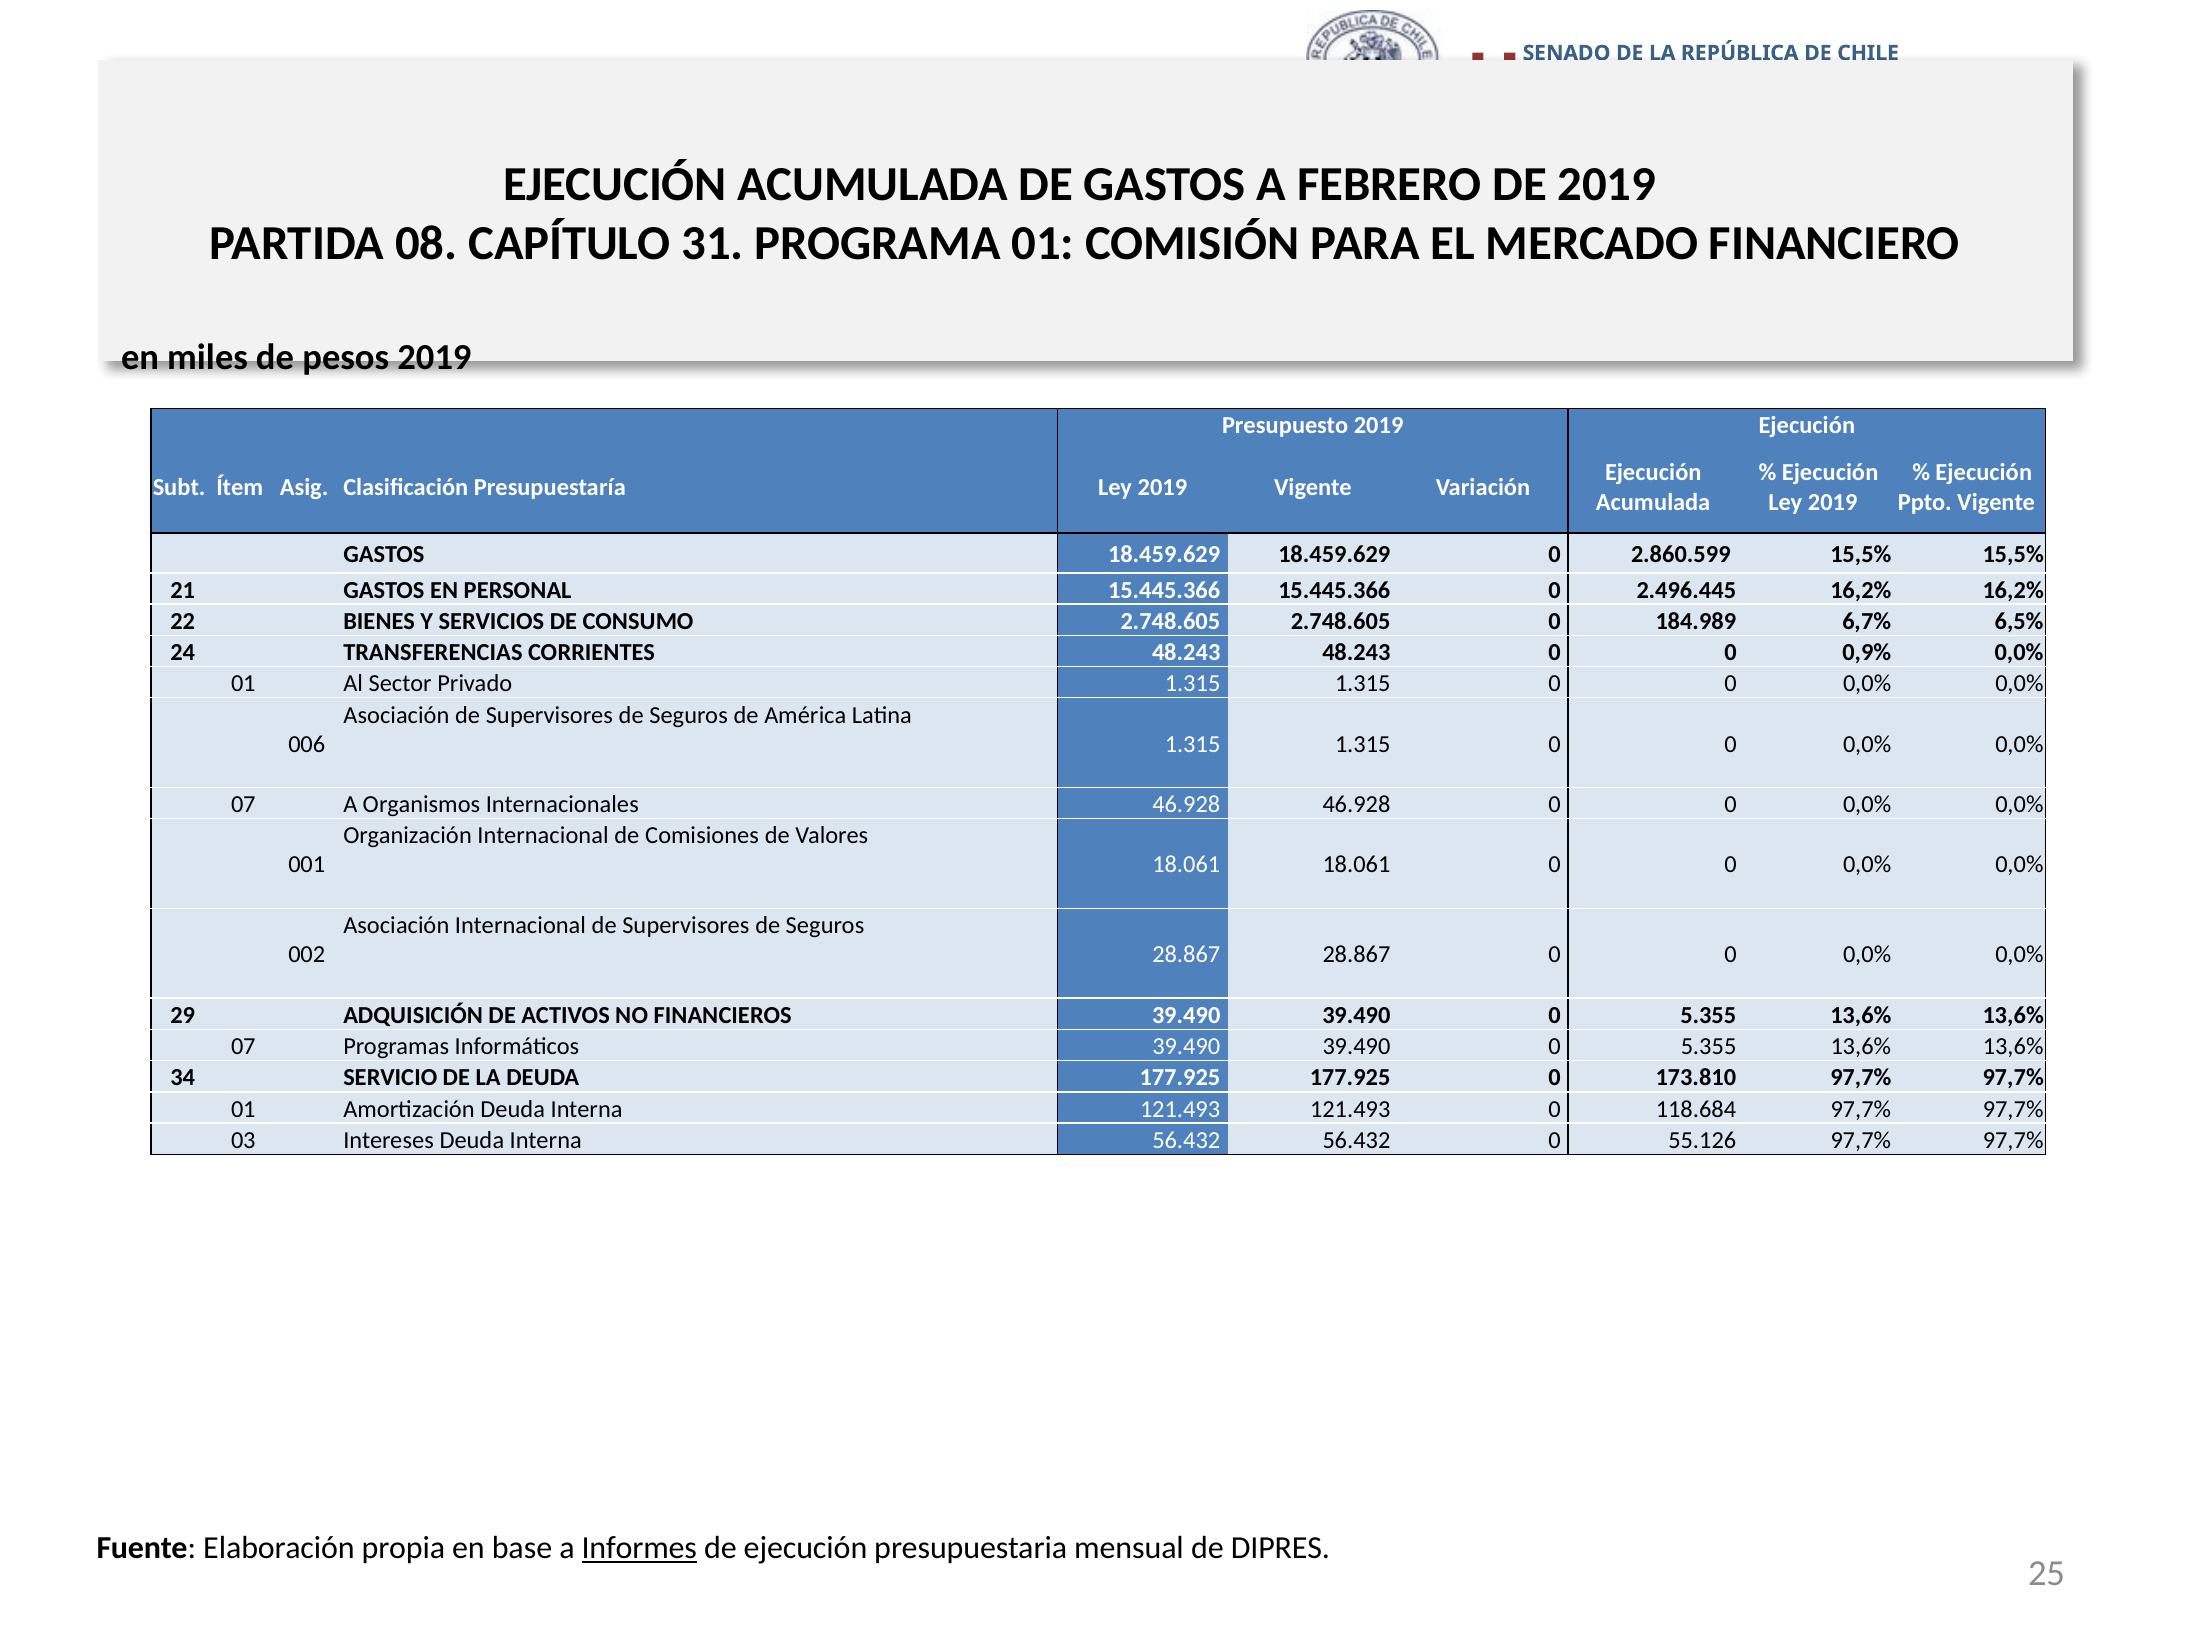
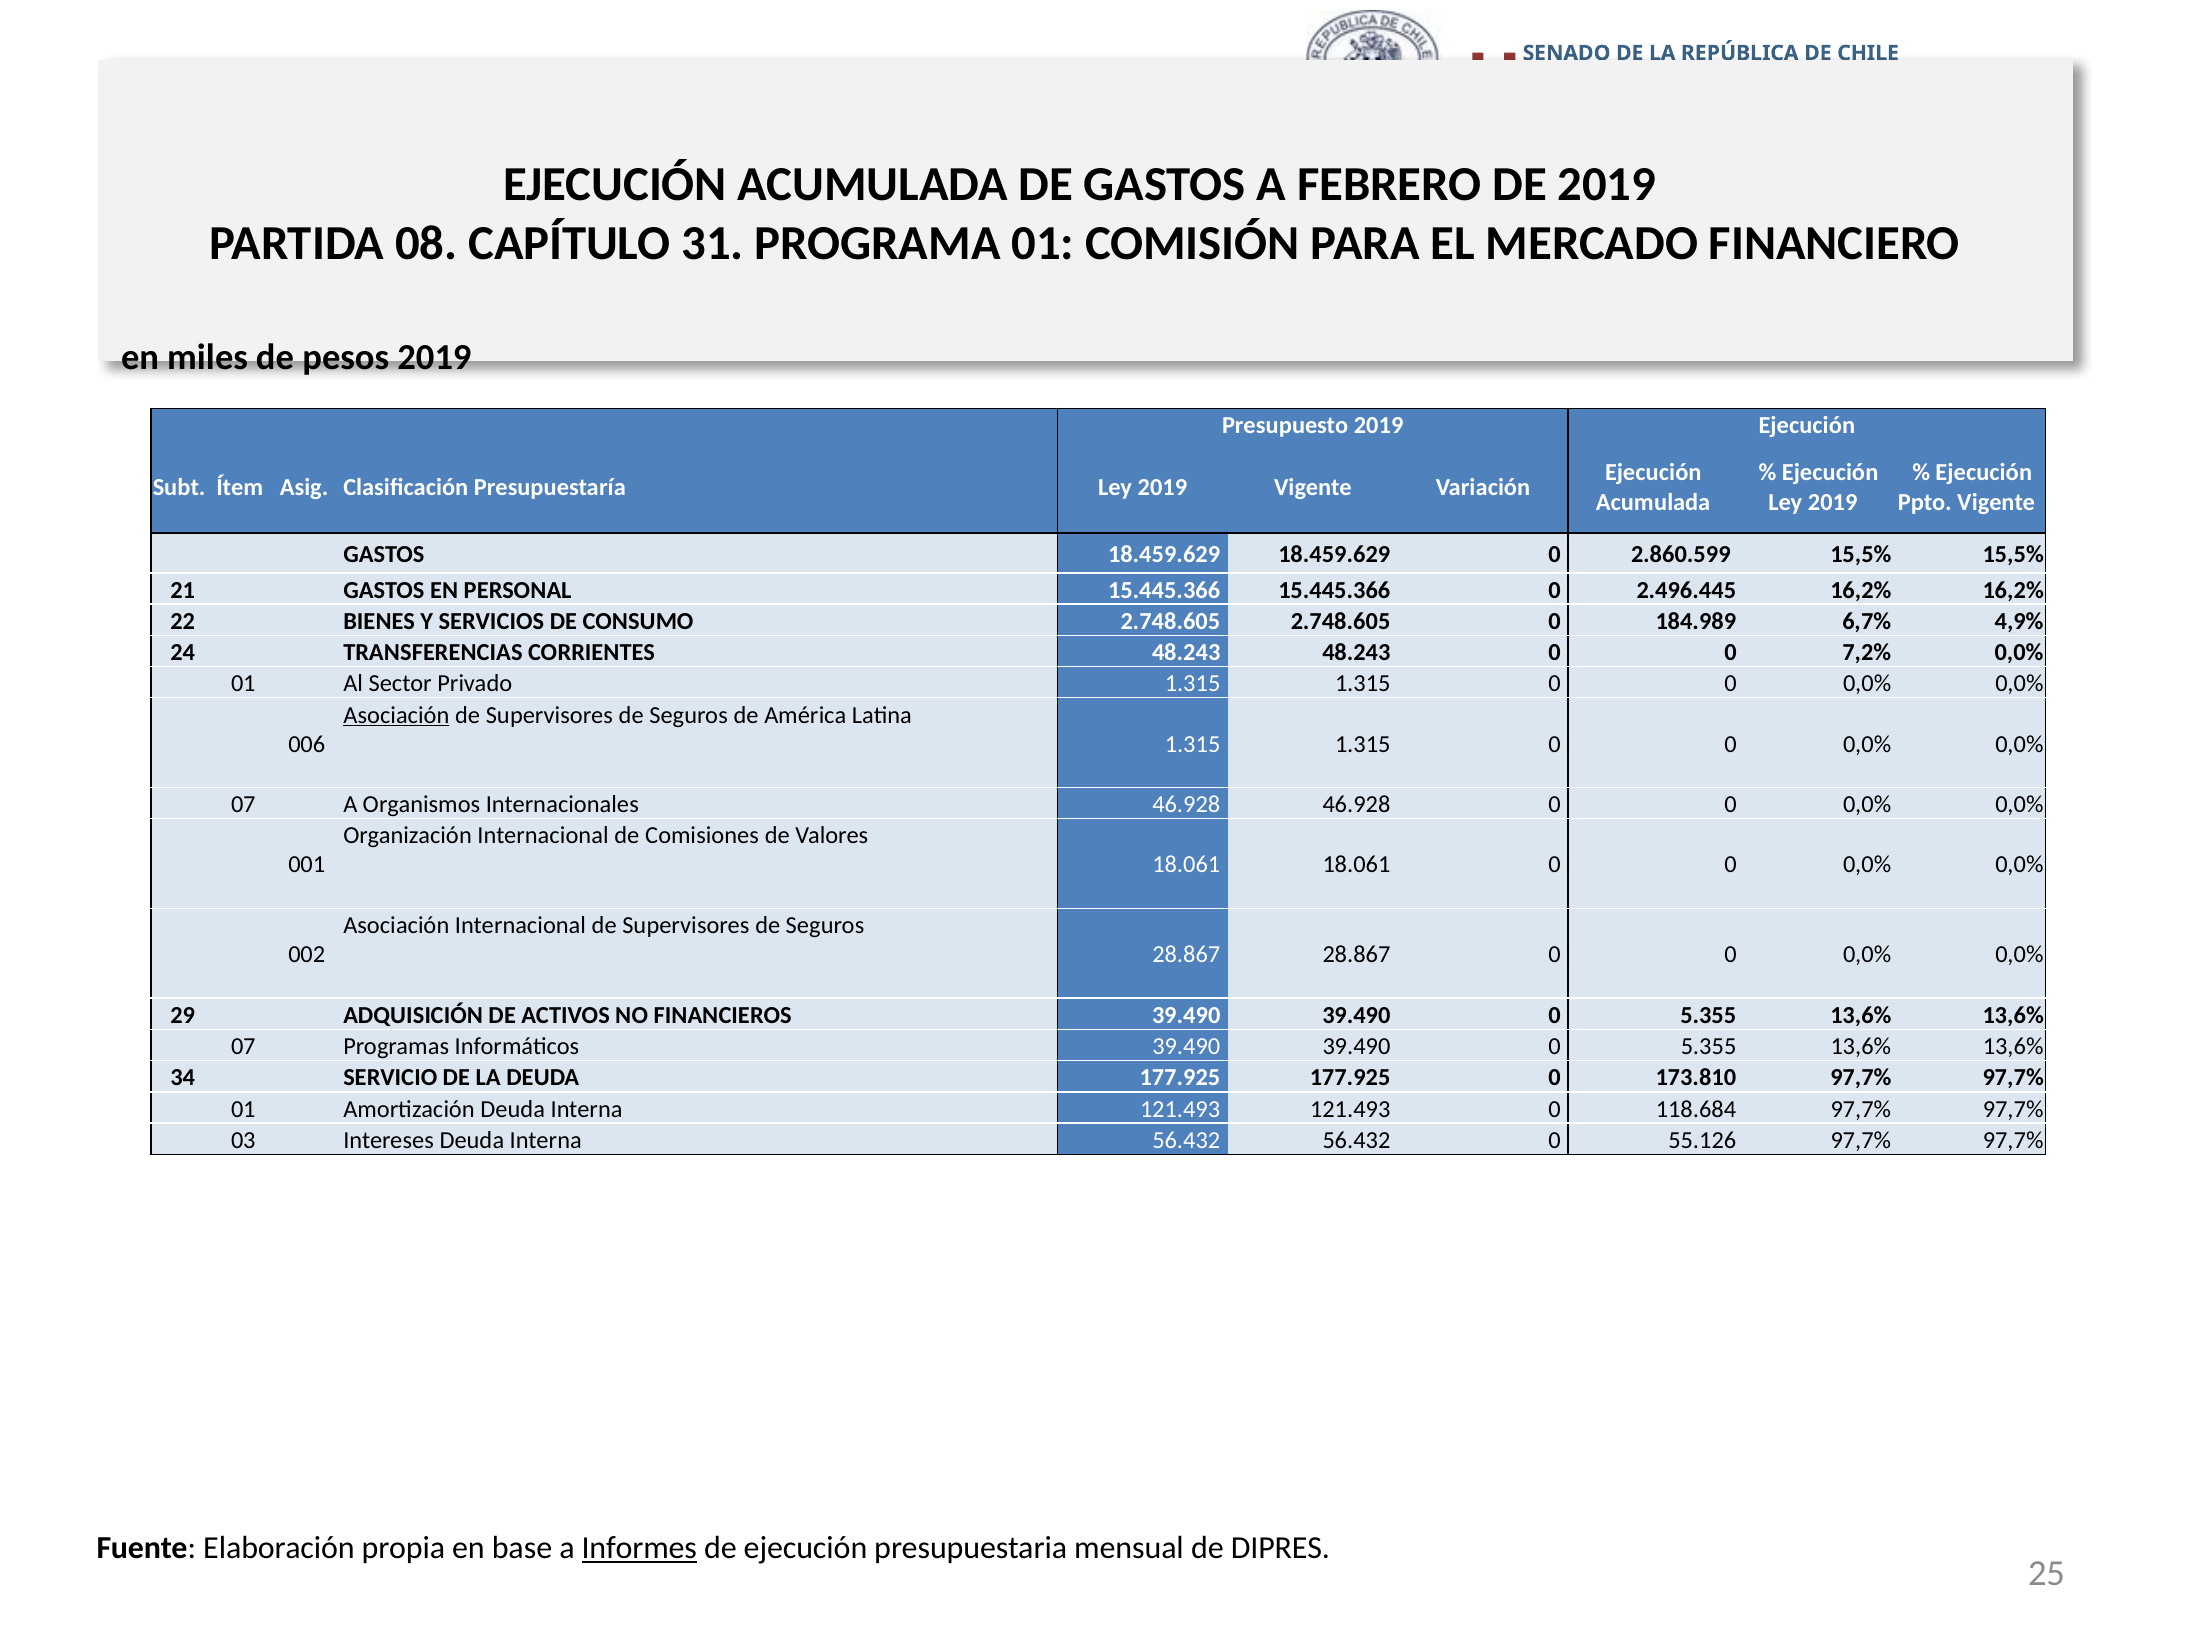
6,5%: 6,5% -> 4,9% (2019, 621)
0,9%: 0,9% -> 7,2% (1867, 652)
Asociación underline: none -> present (396, 715)
